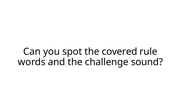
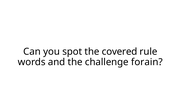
sound: sound -> forain (147, 62)
